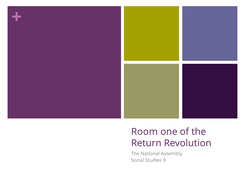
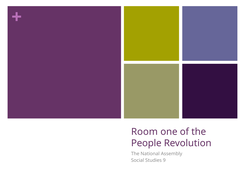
Return: Return -> People (146, 143)
